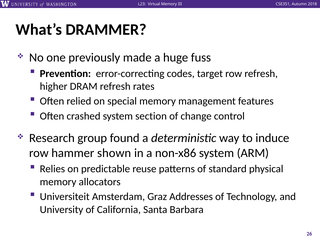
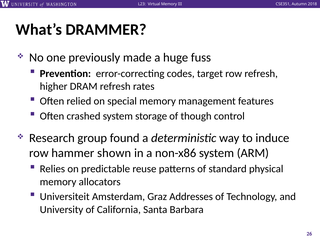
section: section -> storage (151, 116)
change: change -> though (196, 116)
